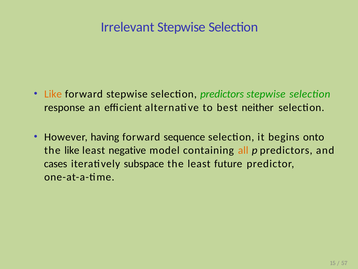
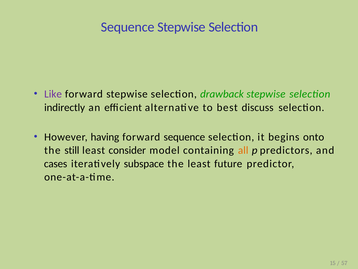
Irrelevant: Irrelevant -> Sequence (128, 27)
Like colour: orange -> purple (53, 94)
selection predictors: predictors -> drawback (222, 94)
response: response -> indirectly (65, 107)
neither: neither -> discuss (258, 107)
the like: like -> still (72, 150)
negative: negative -> consider (127, 150)
